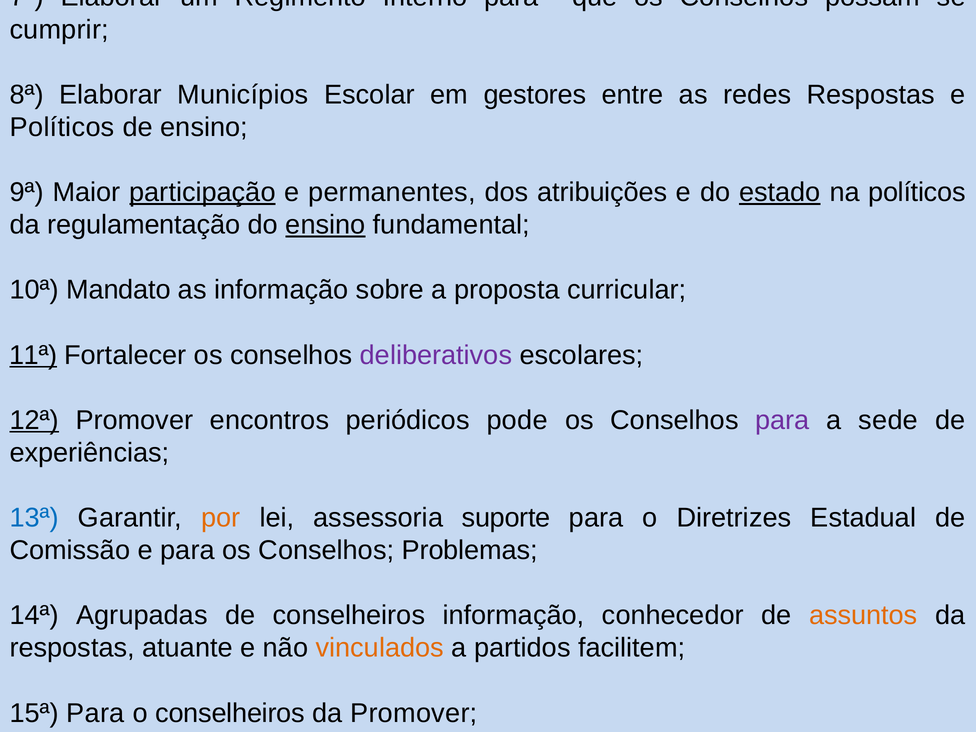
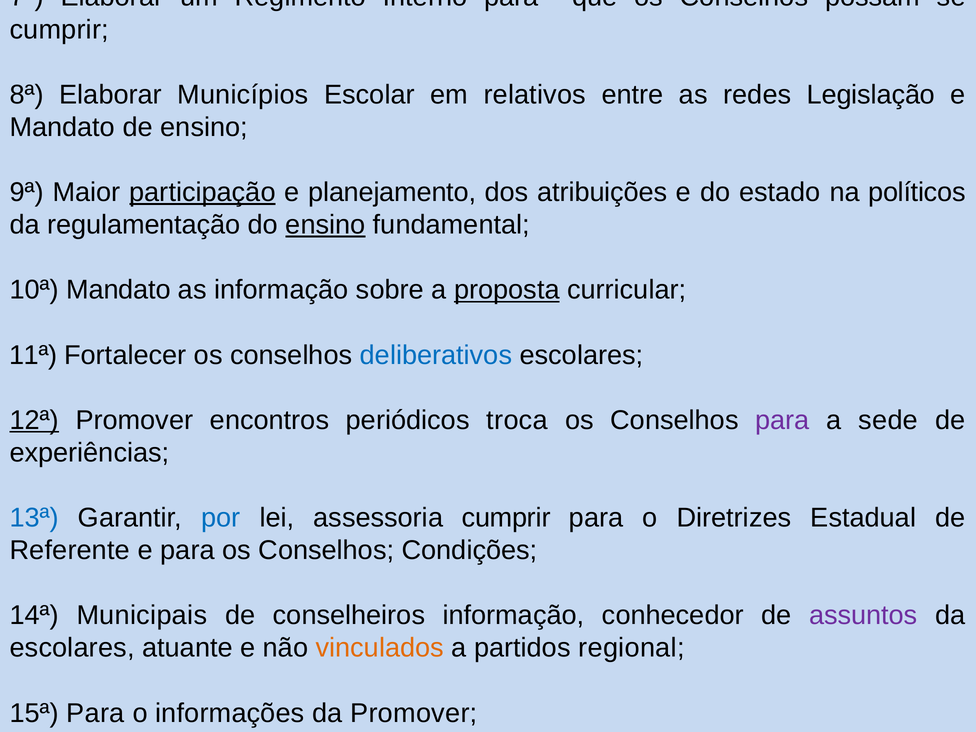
gestores: gestores -> relativos (535, 95)
redes Respostas: Respostas -> Legislação (871, 95)
Políticos: Políticos -> Mandato (62, 127)
permanentes: permanentes -> planejamento (392, 192)
estado underline: present -> none (780, 192)
proposta underline: none -> present (507, 290)
11ª underline: present -> none (33, 355)
deliberativos colour: purple -> blue (436, 355)
pode: pode -> troca (517, 420)
por colour: orange -> blue (221, 518)
assessoria suporte: suporte -> cumprir (506, 518)
Comissão: Comissão -> Referente (70, 550)
Problemas: Problemas -> Condições (470, 550)
Agrupadas: Agrupadas -> Municipais (142, 615)
assuntos colour: orange -> purple (863, 615)
respostas: respostas -> escolares (72, 648)
facilitem: facilitem -> regional (632, 648)
o conselheiros: conselheiros -> informações (230, 713)
